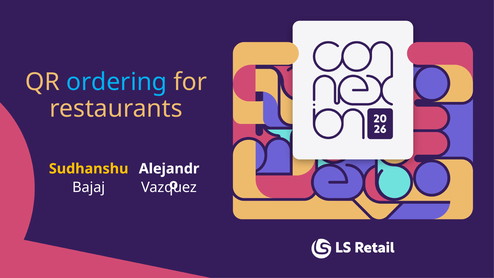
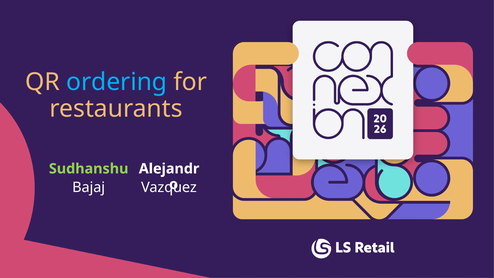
Sudhanshu colour: yellow -> light green (89, 169)
